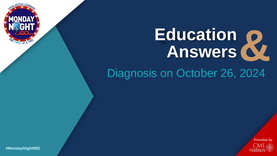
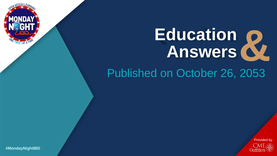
Diagnosis: Diagnosis -> Published (132, 73)
2024: 2024 -> 2053 (253, 73)
